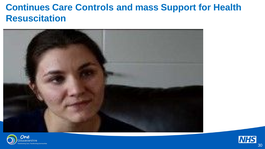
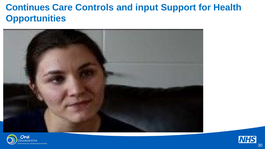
mass: mass -> input (147, 8)
Resuscitation: Resuscitation -> Opportunities (36, 19)
